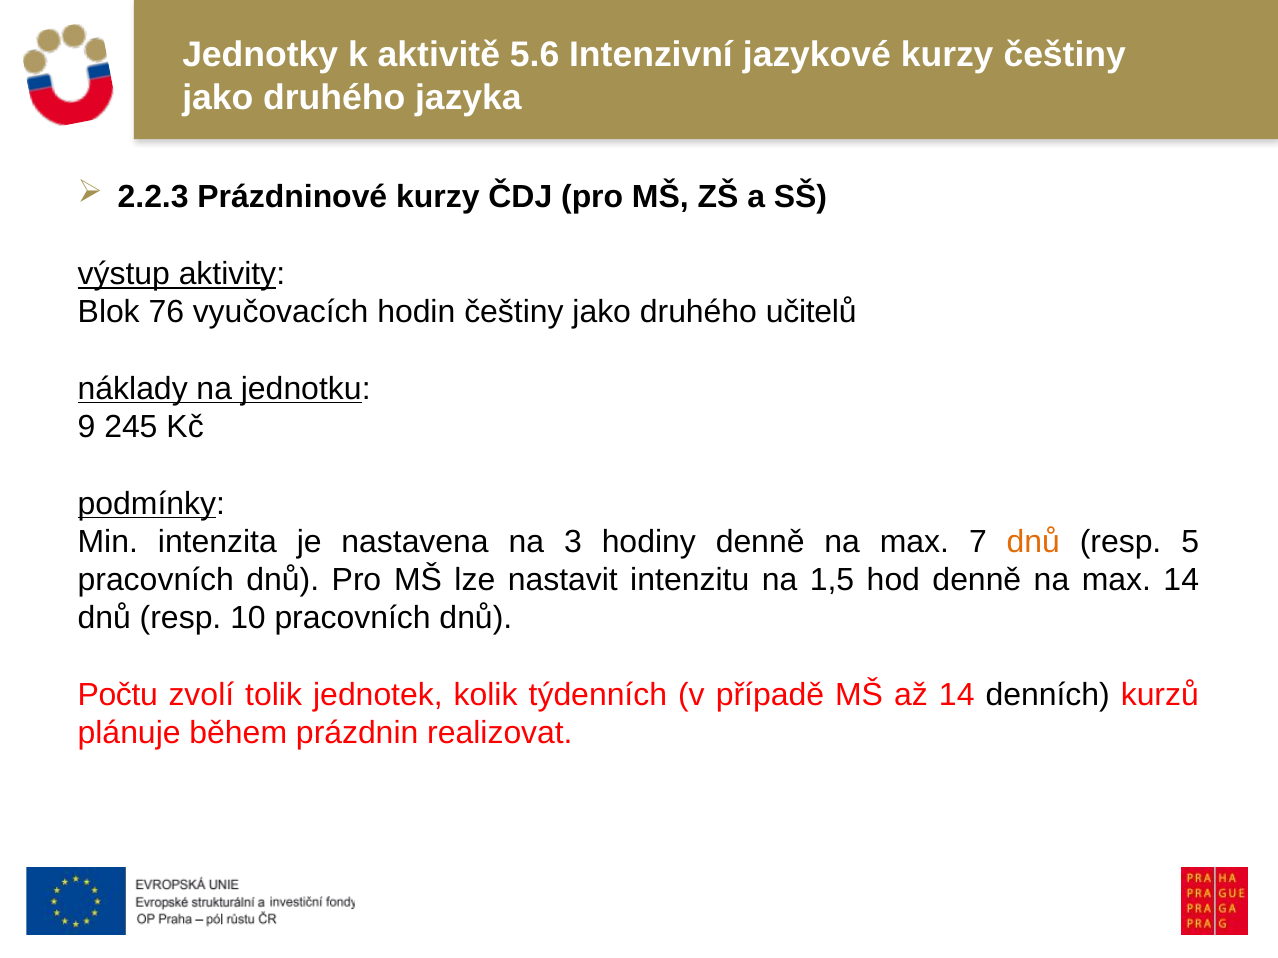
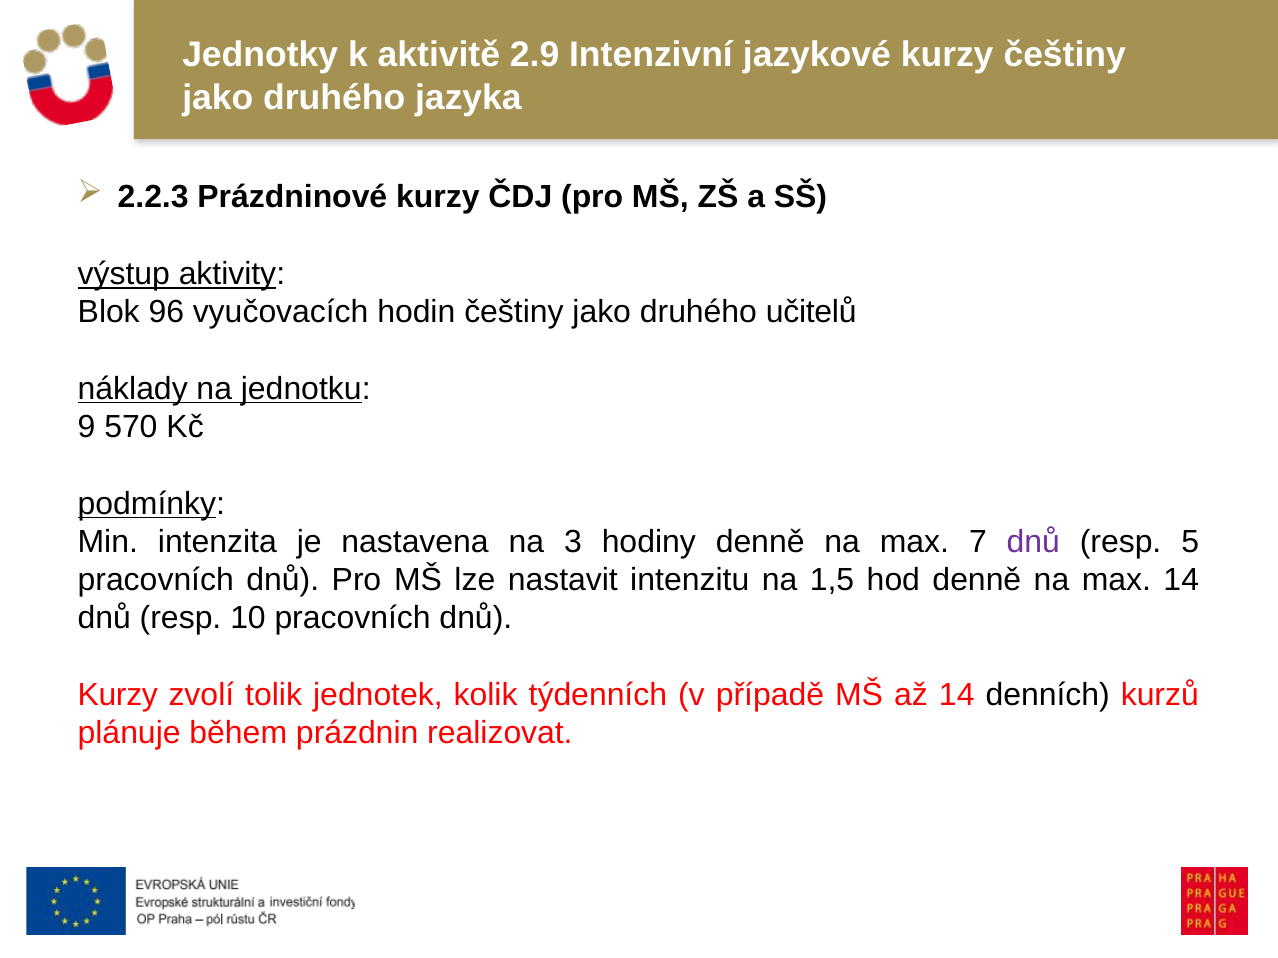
5.6: 5.6 -> 2.9 (535, 55)
76: 76 -> 96 (166, 312)
245: 245 -> 570 (131, 427)
dnů colour: orange -> purple (1033, 542)
Počtu: Počtu -> Kurzy (118, 695)
